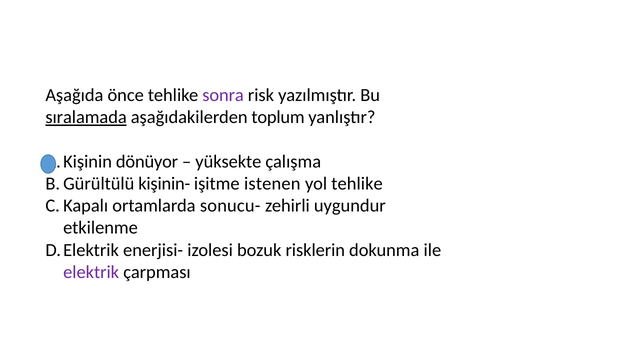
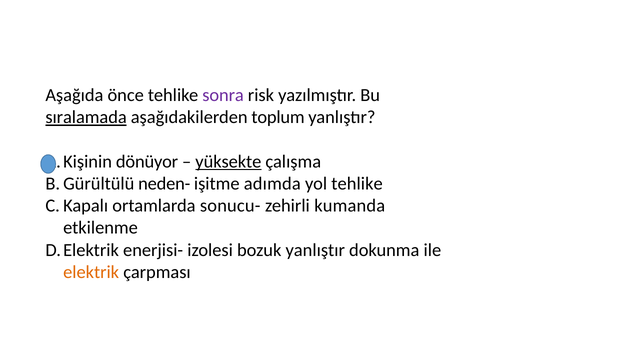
yüksekte underline: none -> present (228, 162)
kişinin-: kişinin- -> neden- (164, 184)
istenen: istenen -> adımda (272, 184)
uygundur: uygundur -> kumanda (350, 206)
bozuk risklerin: risklerin -> yanlıştır (315, 250)
elektrik colour: purple -> orange (91, 272)
